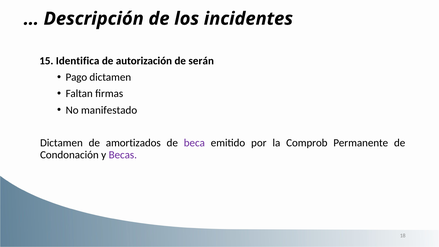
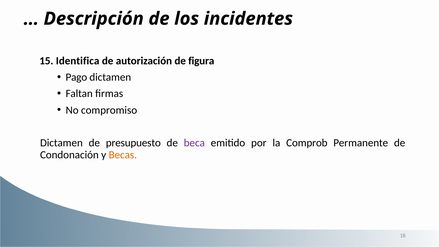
serán: serán -> figura (201, 61)
manifestado: manifestado -> compromiso (109, 110)
amortizados: amortizados -> presupuesto (133, 143)
Becas colour: purple -> orange (123, 155)
